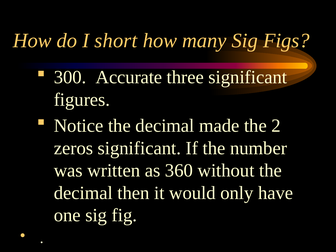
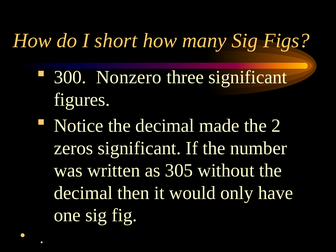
Accurate: Accurate -> Nonzero (129, 77)
360: 360 -> 305 (179, 171)
